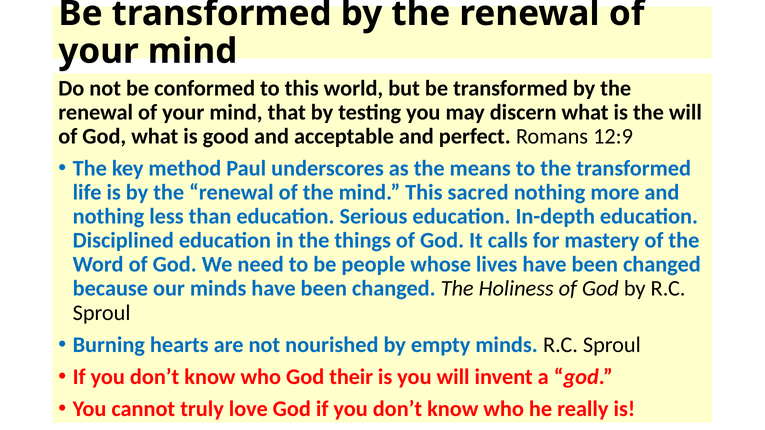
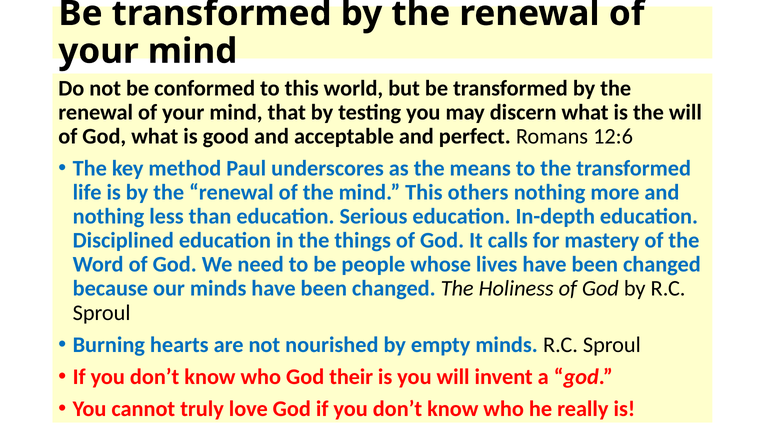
12:9: 12:9 -> 12:6 (613, 137)
sacred: sacred -> others (478, 193)
